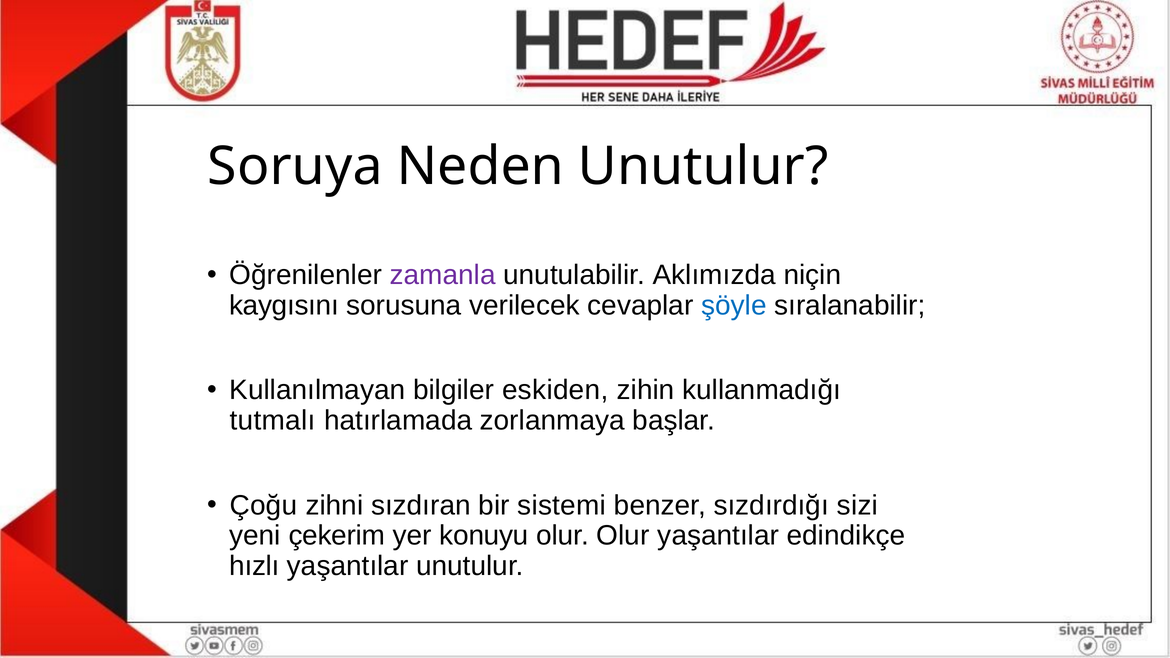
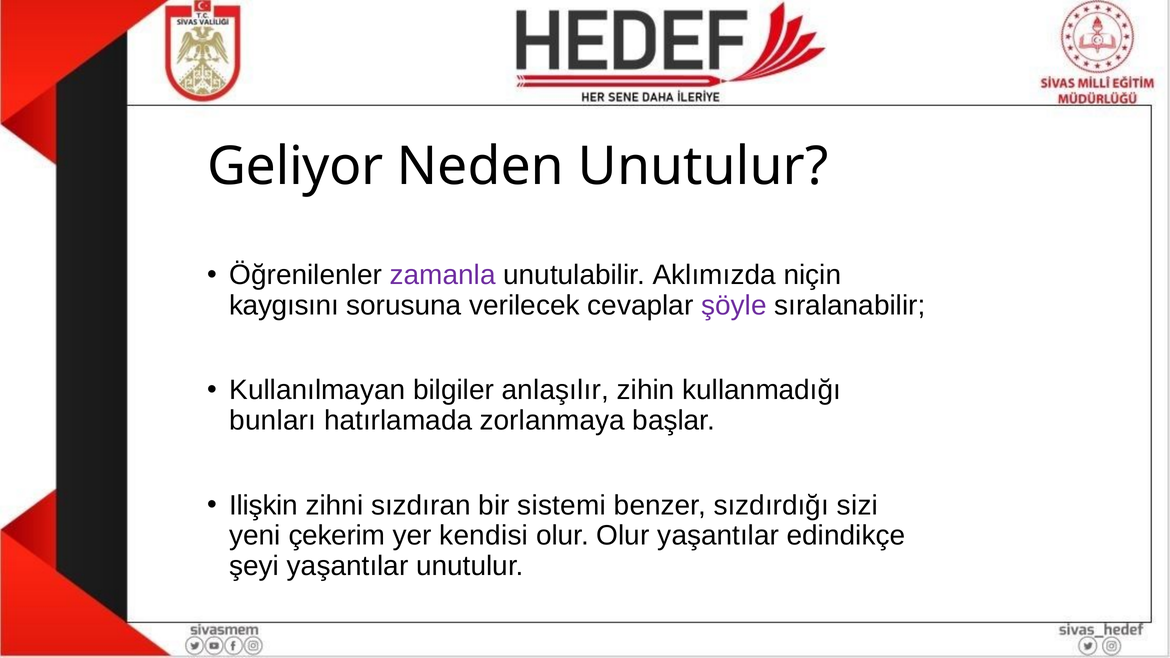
Soruya: Soruya -> Geliyor (295, 167)
şöyle colour: blue -> purple (734, 305)
eskiden: eskiden -> anlaşılır (555, 390)
tutmalı: tutmalı -> bunları (273, 421)
Çoğu: Çoğu -> Ilişkin (264, 505)
konuyu: konuyu -> kendisi (484, 536)
hızlı: hızlı -> şeyi (254, 566)
